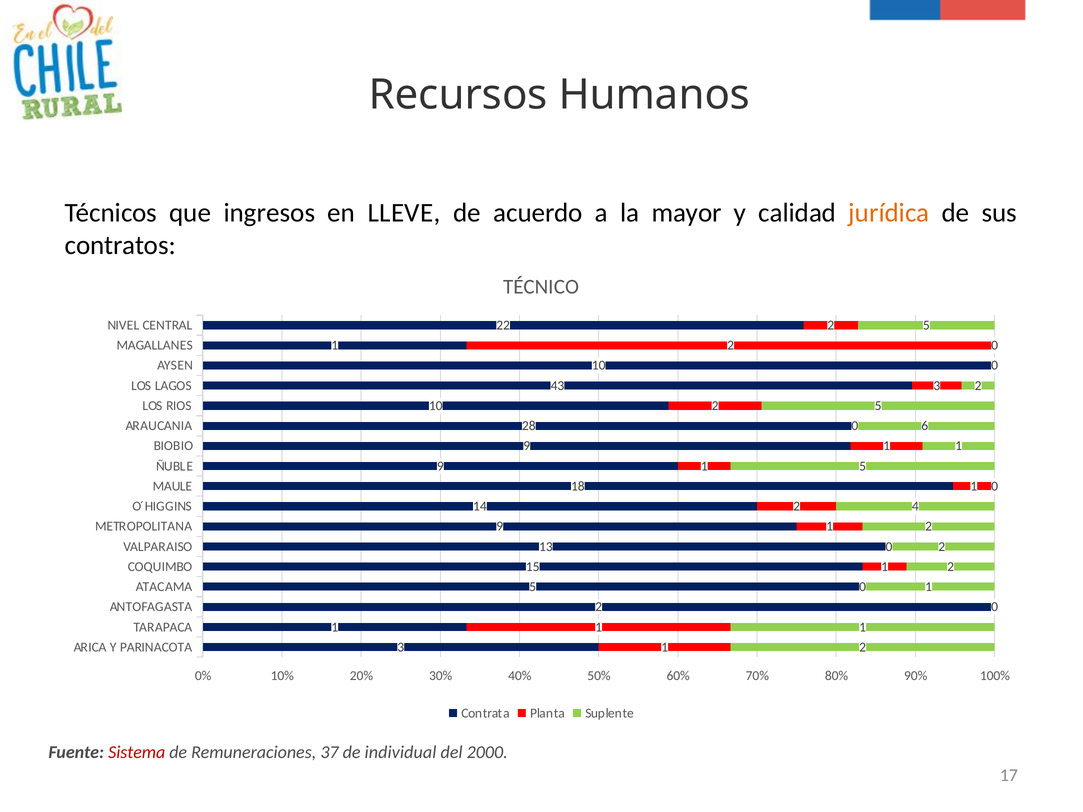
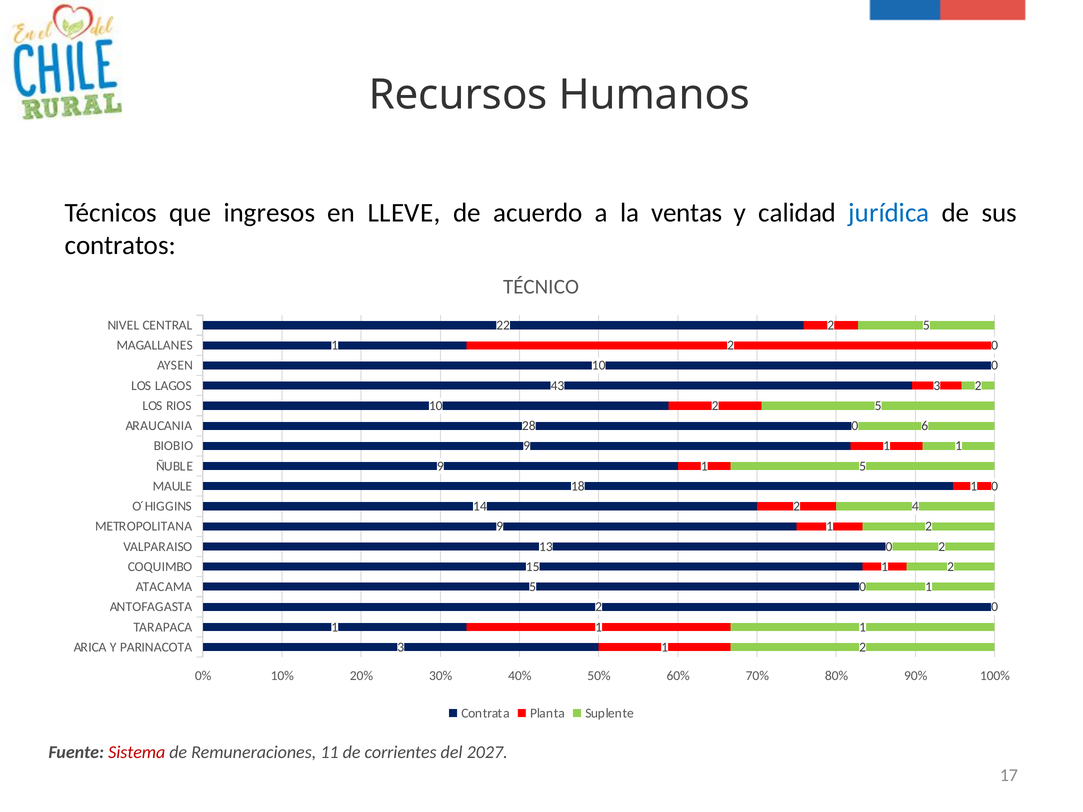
mayor: mayor -> ventas (687, 213)
jurídica colour: orange -> blue (889, 213)
37: 37 -> 11 (329, 753)
individual: individual -> corrientes (401, 753)
2000: 2000 -> 2027 (487, 753)
